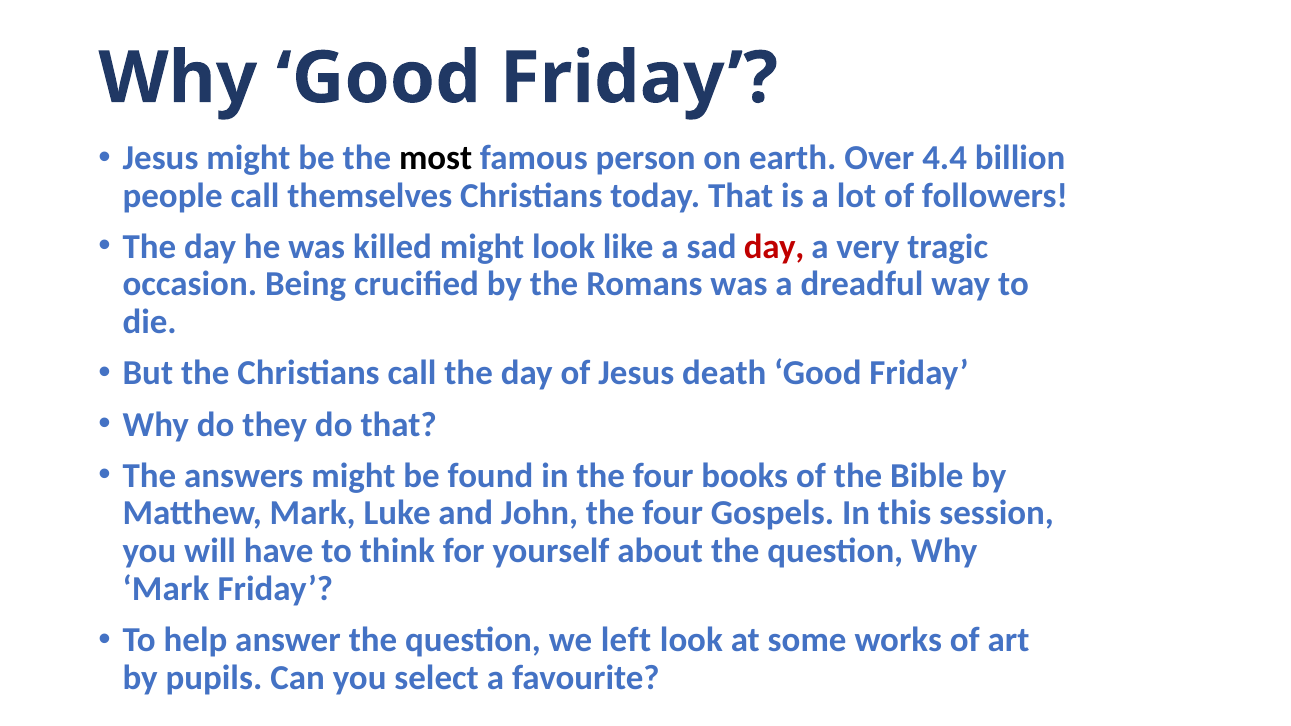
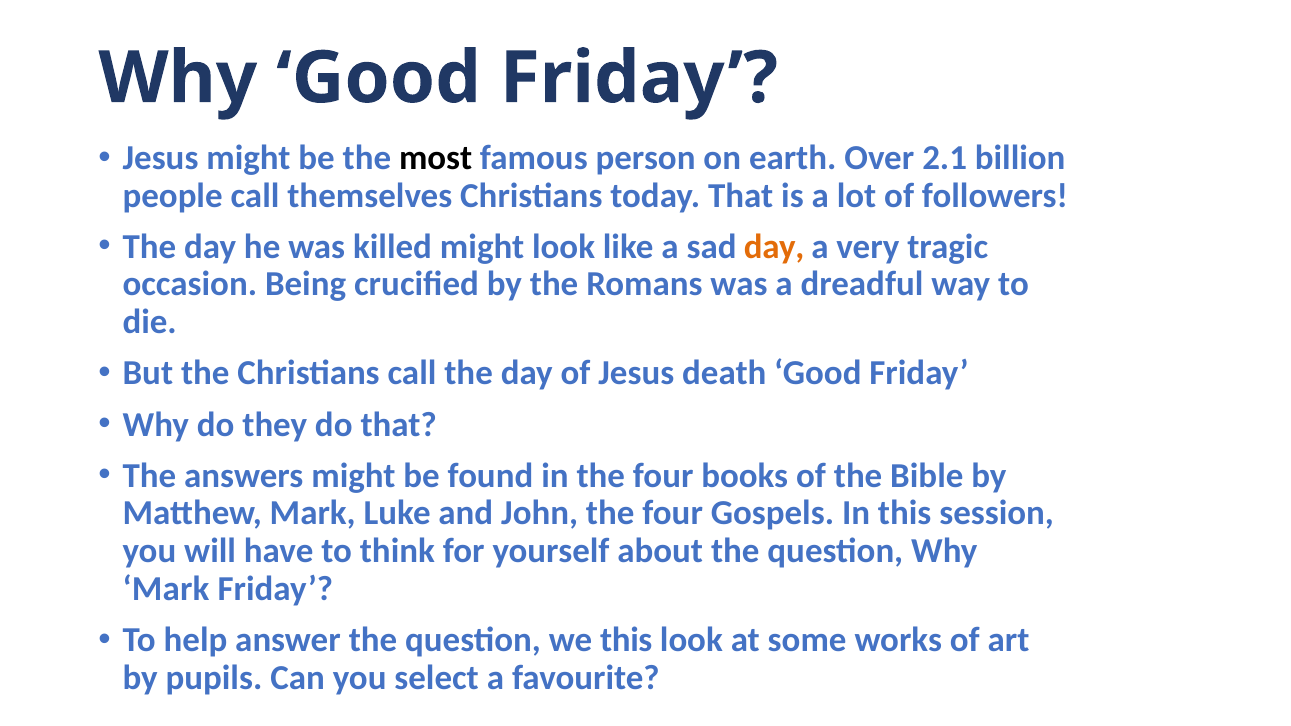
4.4: 4.4 -> 2.1 (945, 158)
day colour: red -> orange (774, 247)
we left: left -> this (626, 640)
